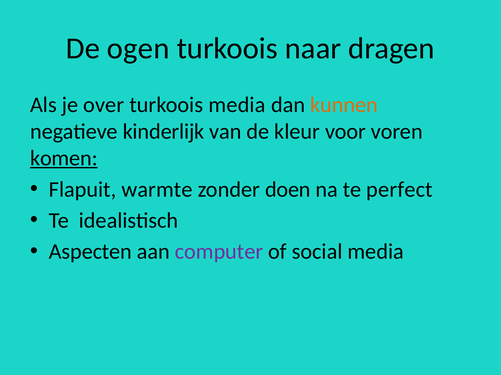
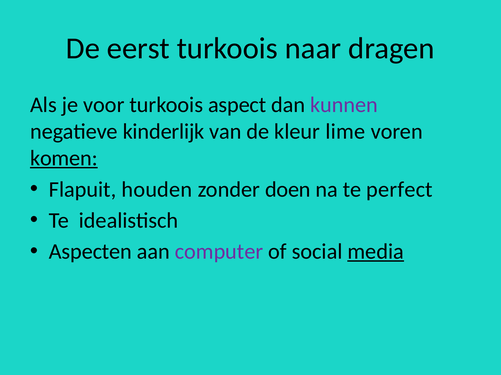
ogen: ogen -> eerst (138, 48)
over: over -> voor (104, 105)
turkoois media: media -> aspect (237, 105)
kunnen colour: orange -> purple (344, 105)
voor: voor -> lime (345, 132)
warmte: warmte -> houden (157, 190)
media underline: none -> present (376, 252)
